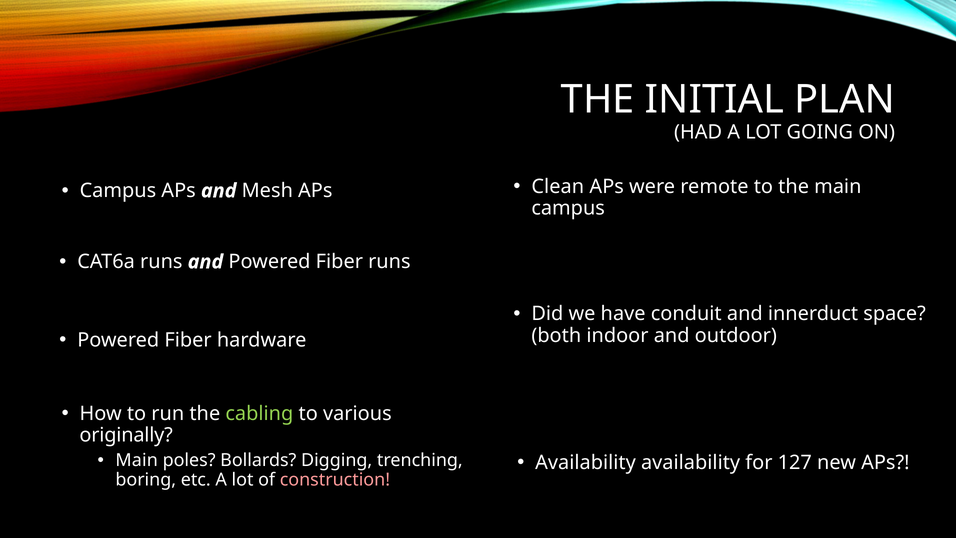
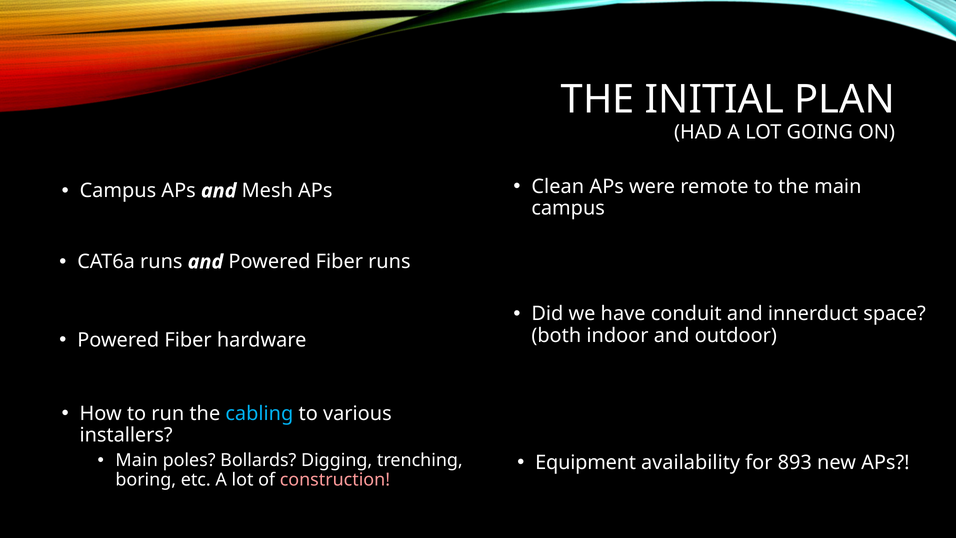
cabling colour: light green -> light blue (259, 413)
originally: originally -> installers (126, 435)
Availability: Availability -> Equipment (586, 462)
127: 127 -> 893 (795, 462)
